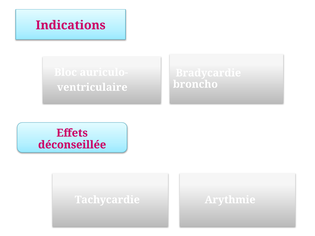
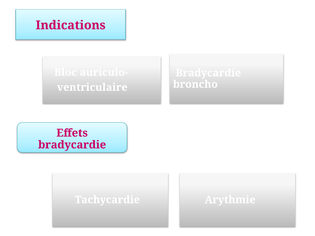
déconseillée: déconseillée -> bradycardie (72, 145)
